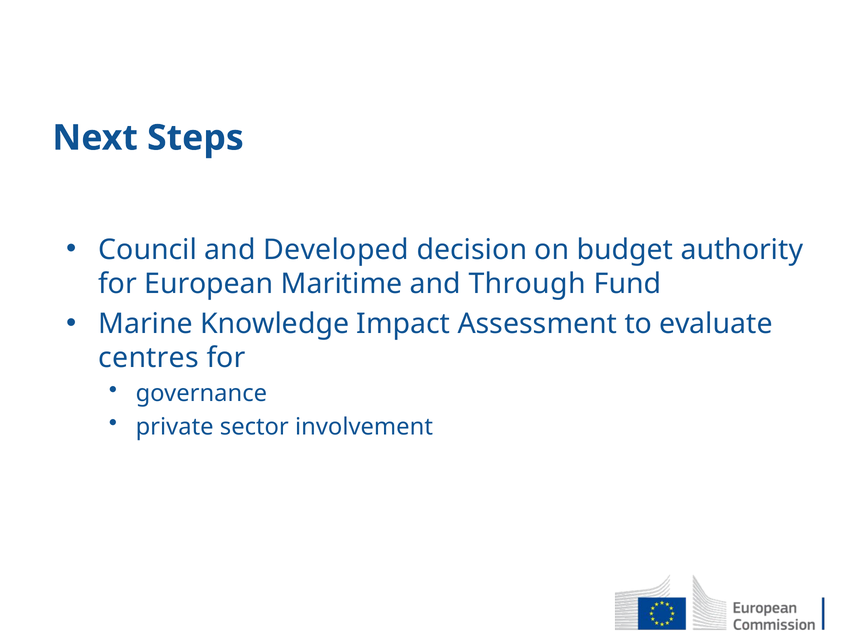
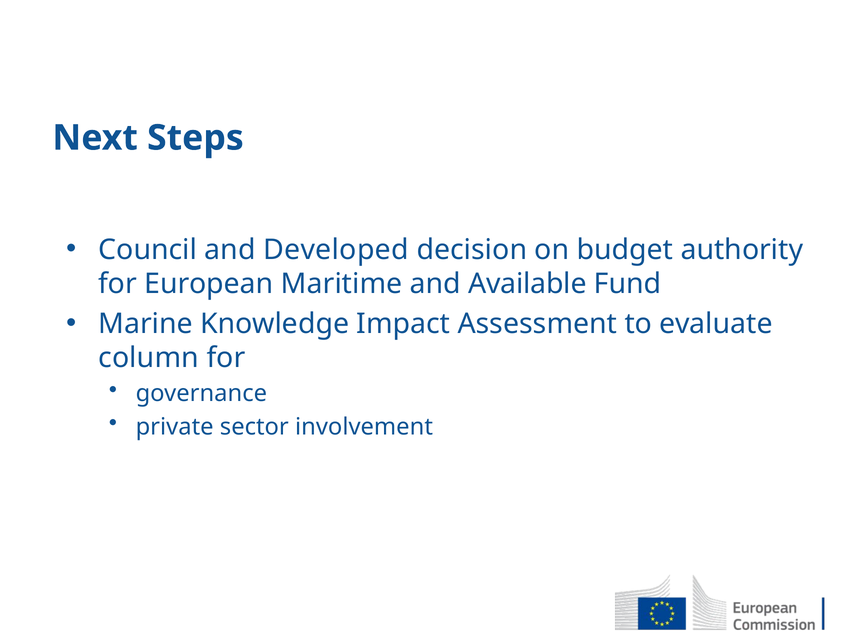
Through: Through -> Available (527, 284)
centres: centres -> column (149, 358)
